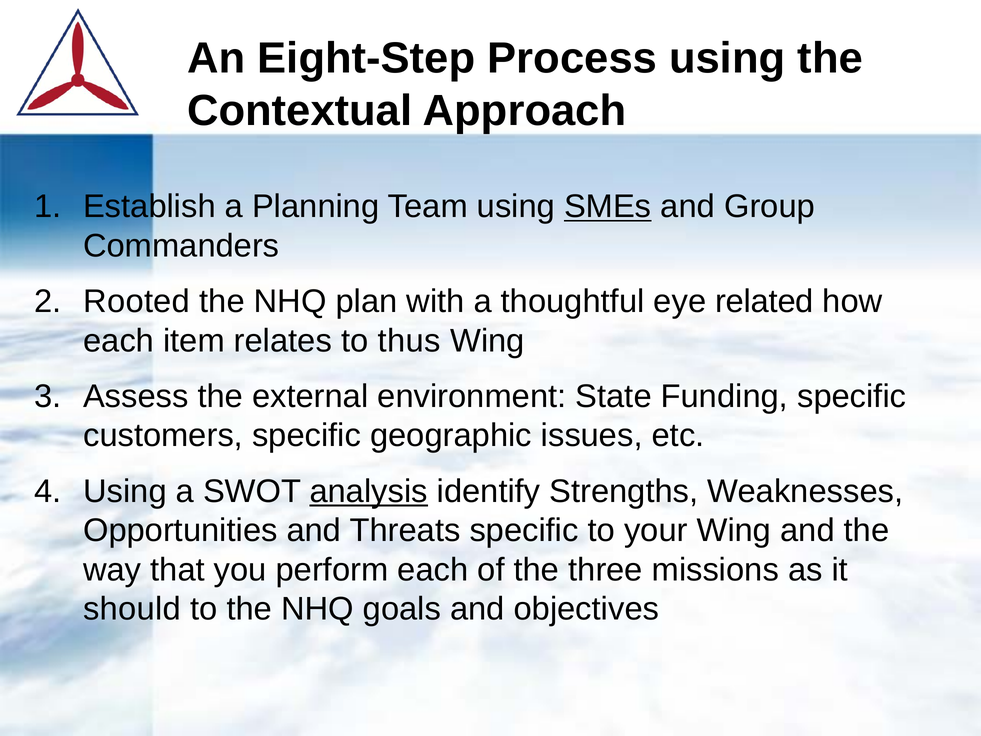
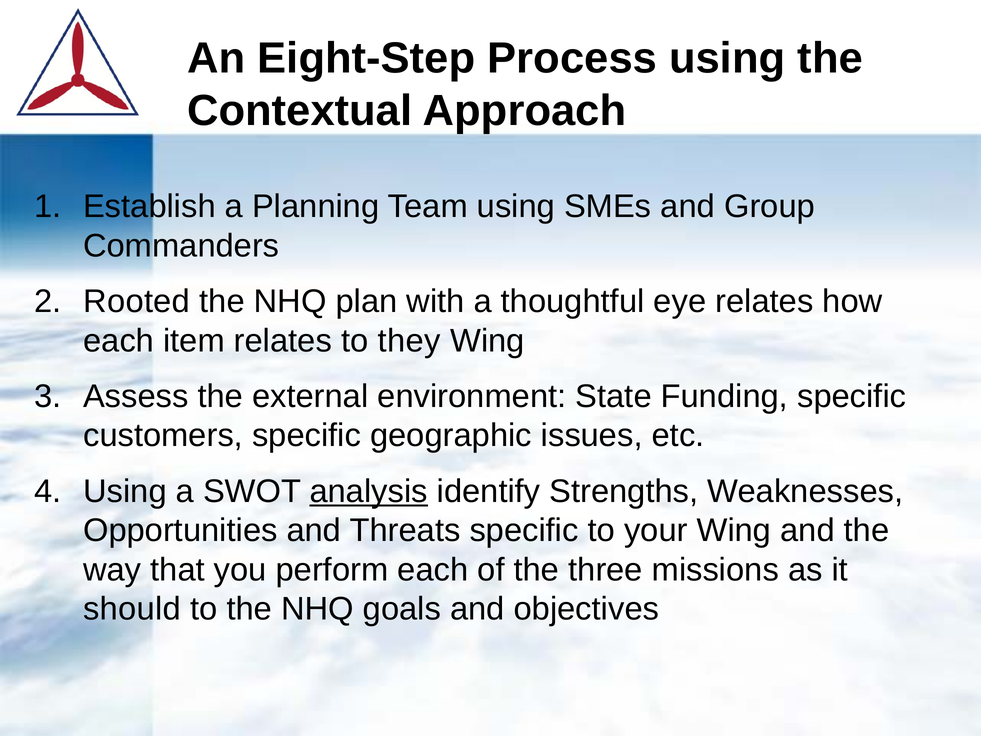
SMEs underline: present -> none (608, 207)
eye related: related -> relates (764, 301)
thus: thus -> they (409, 341)
